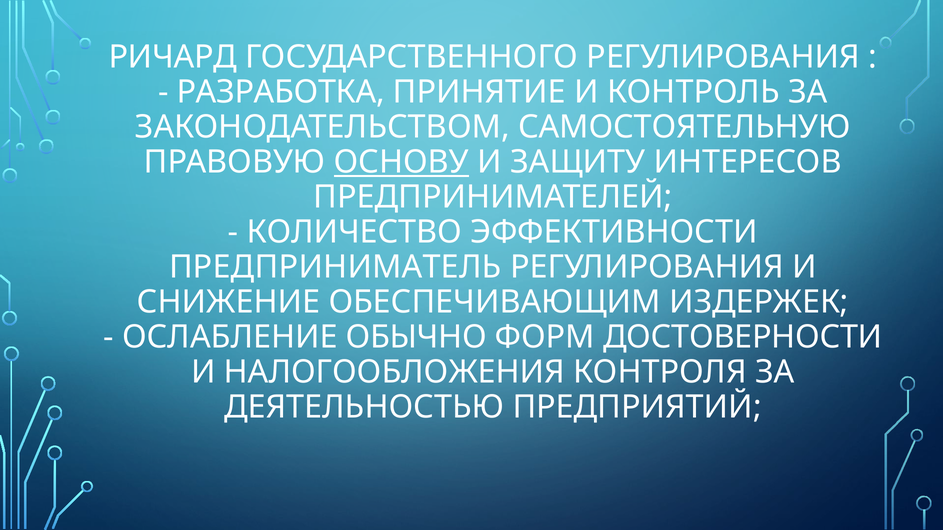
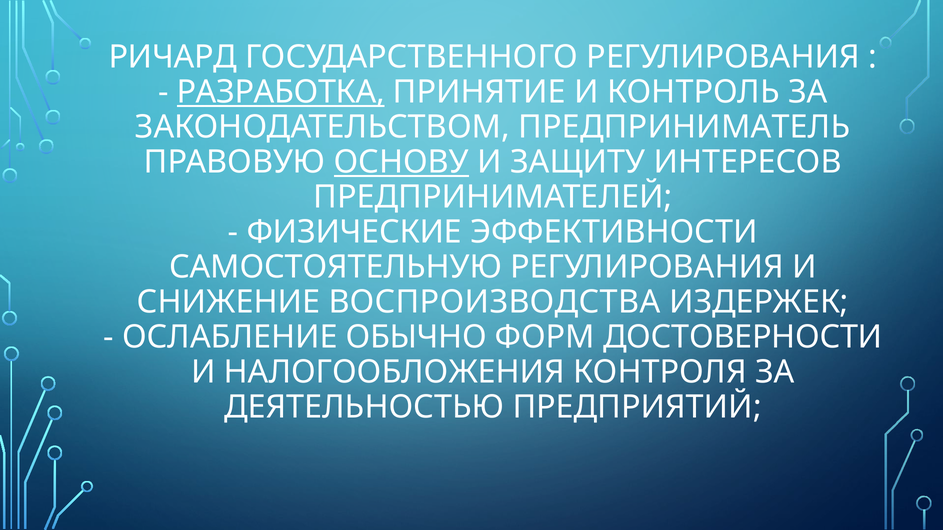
РАЗРАБОТКА underline: none -> present (281, 92)
САМОСТОЯТЕЛЬНУЮ: САМОСТОЯТЕЛЬНУЮ -> ПРЕДПРИНИМАТЕЛЬ (684, 127)
КОЛИЧЕСТВО: КОЛИЧЕСТВО -> ФИЗИЧЕСКИЕ (354, 232)
ПРЕДПРИНИМАТЕЛЬ: ПРЕДПРИНИМАТЕЛЬ -> САМОСТОЯТЕЛЬНУЮ (335, 267)
ОБЕСПЕЧИВАЮЩИМ: ОБЕСПЕЧИВАЮЩИМ -> ВОСПРОИЗВОДСТВА (494, 302)
